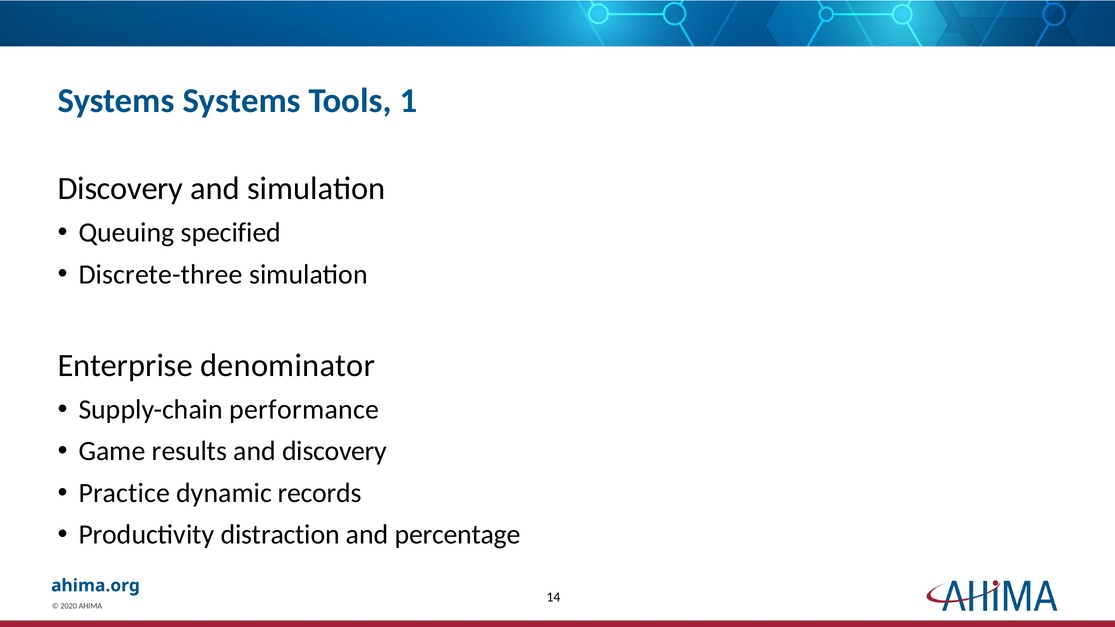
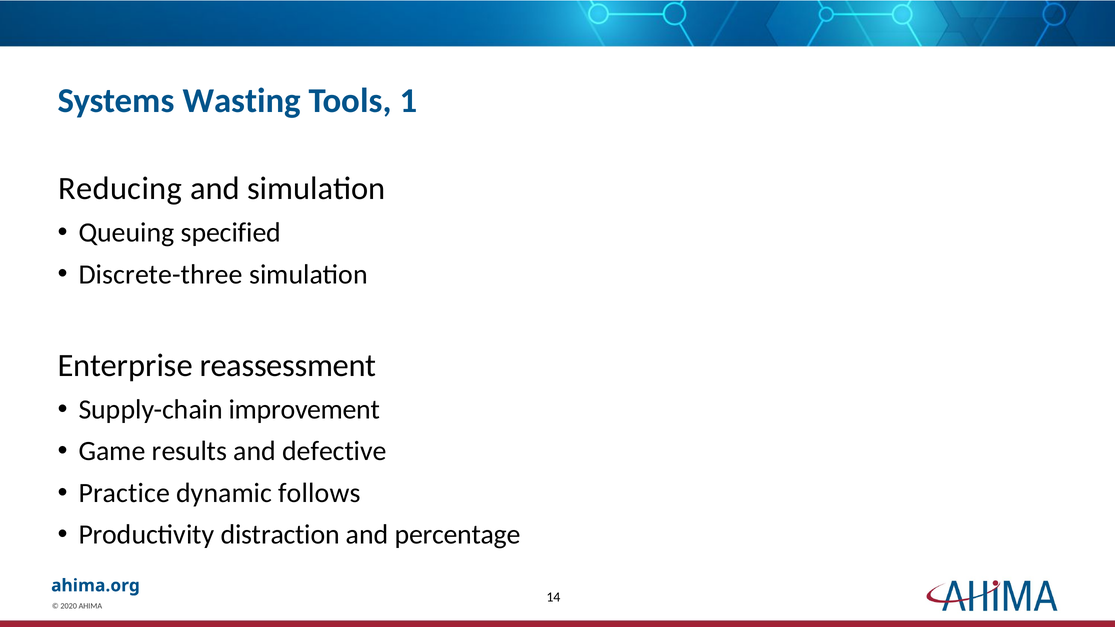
Systems Systems: Systems -> Wasting (242, 101)
Discovery: Discovery -> Reducing (120, 189)
denominator: denominator -> reassessment (288, 365)
performance: performance -> improvement (304, 410)
and discovery: discovery -> defective (334, 451)
records: records -> follows (319, 493)
